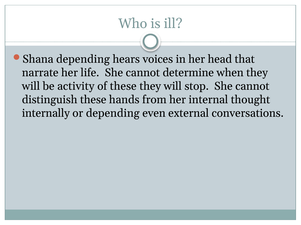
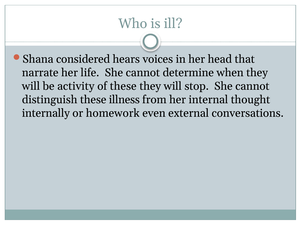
Shana depending: depending -> considered (83, 59)
hands: hands -> illness (124, 100)
or depending: depending -> homework (113, 114)
